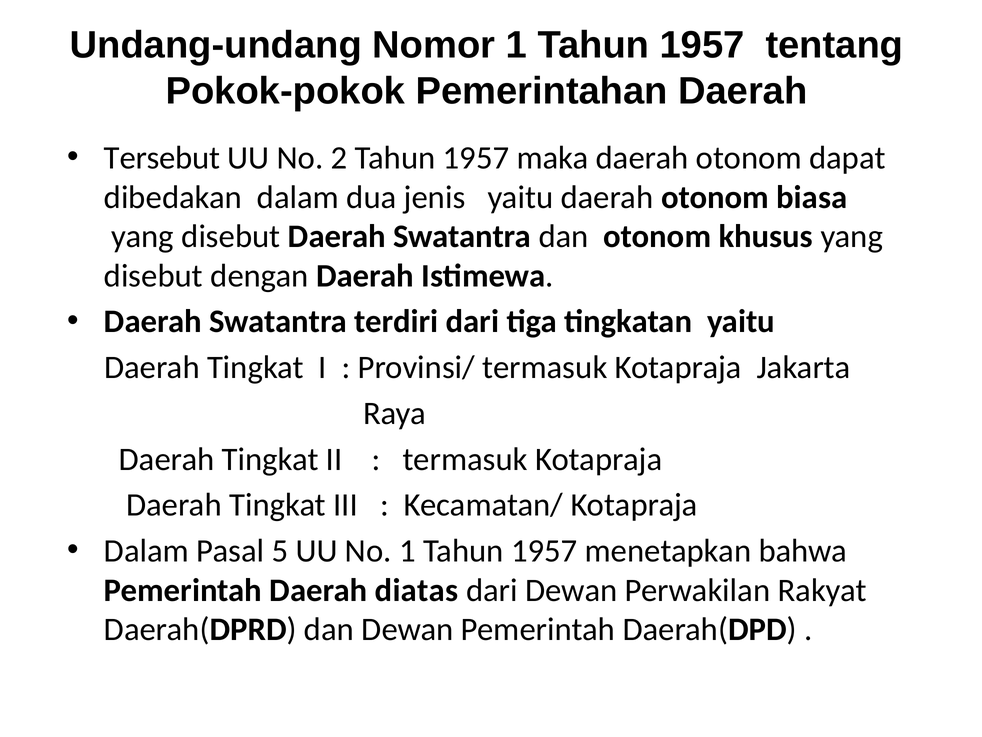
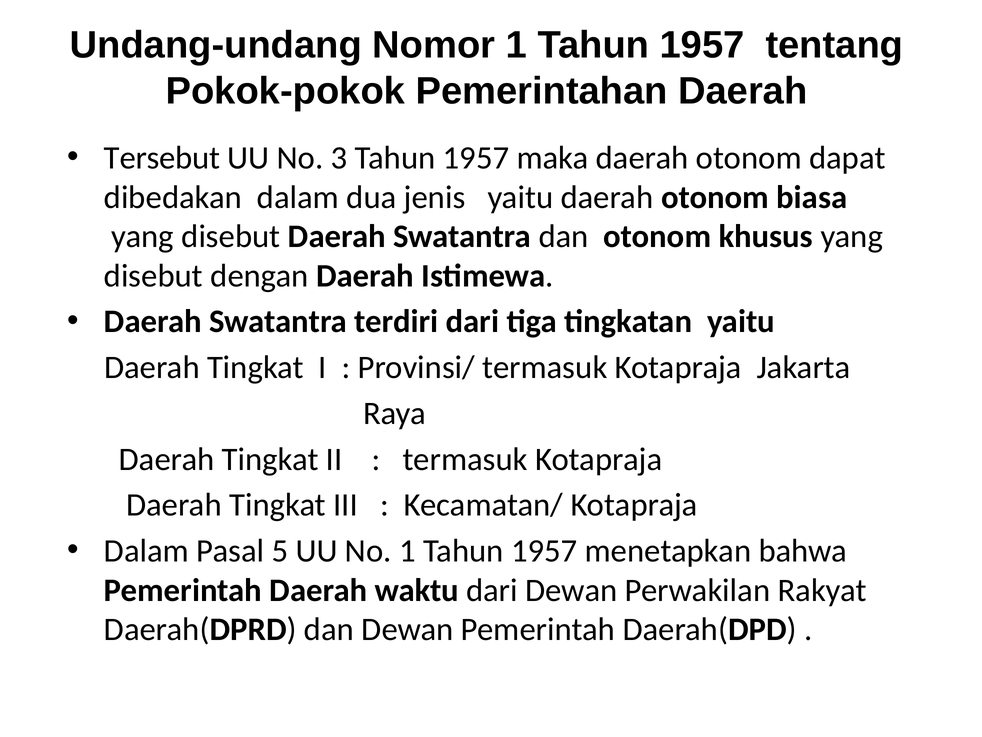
2: 2 -> 3 (339, 158)
diatas: diatas -> waktu (417, 590)
